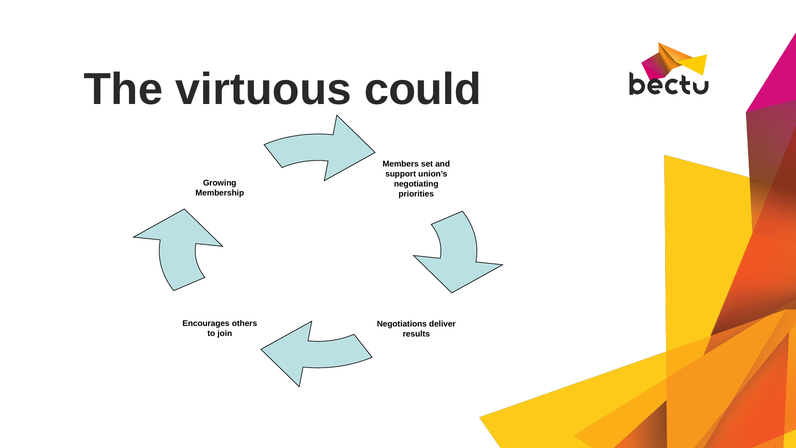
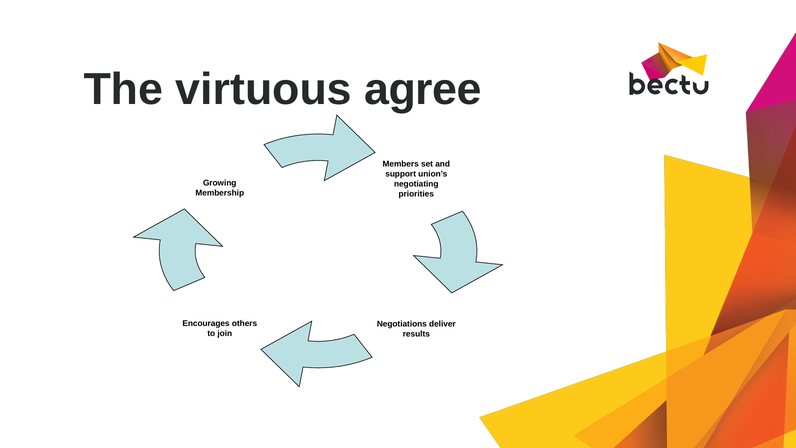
could: could -> agree (423, 90)
